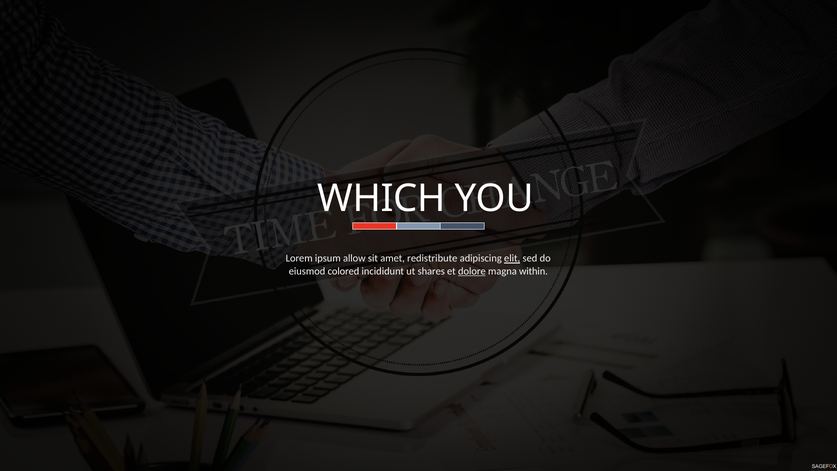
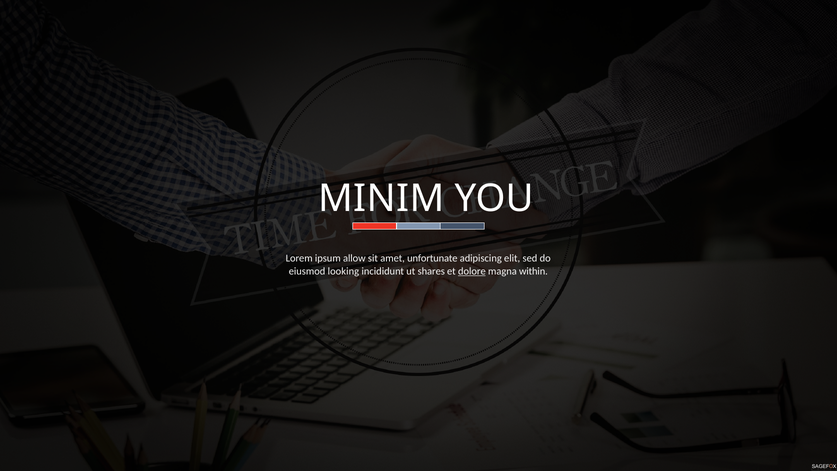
WHICH: WHICH -> MINIM (381, 199)
redistribute: redistribute -> unfortunate (432, 258)
elit underline: present -> none (512, 258)
colored: colored -> looking (343, 271)
